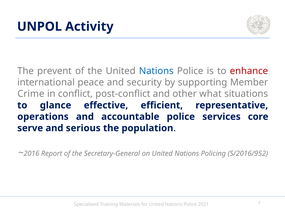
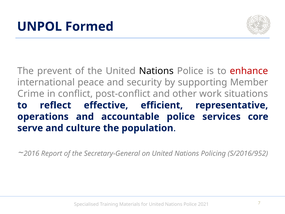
Activity: Activity -> Formed (89, 27)
Nations colour: blue -> black (156, 71)
what: what -> work (210, 94)
glance: glance -> reflect (56, 105)
serious: serious -> culture (83, 128)
